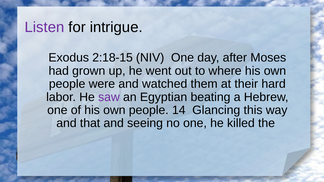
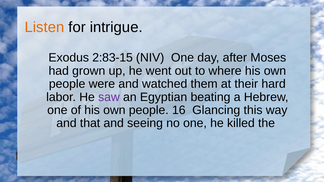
Listen colour: purple -> orange (44, 27)
2:18-15: 2:18-15 -> 2:83-15 (113, 58)
14: 14 -> 16 (179, 110)
